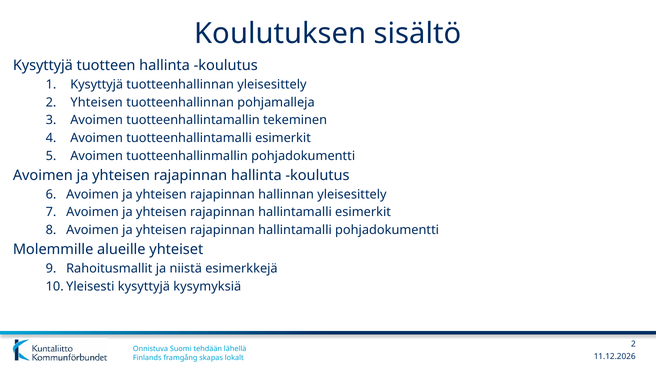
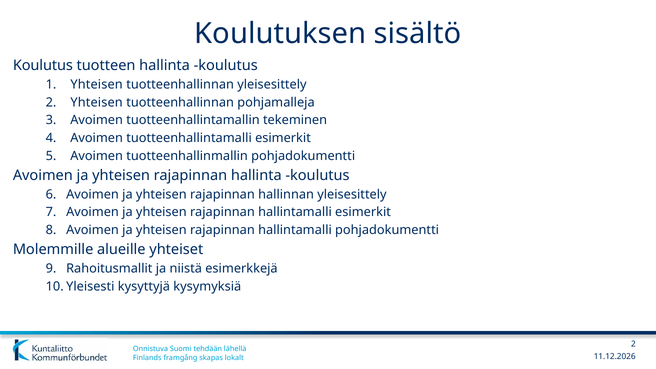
Kysyttyjä: Kysyttyjä -> Koulutus (43, 66)
Kysyttyjä: Kysyttyjä -> Yhteisen (97, 84)
